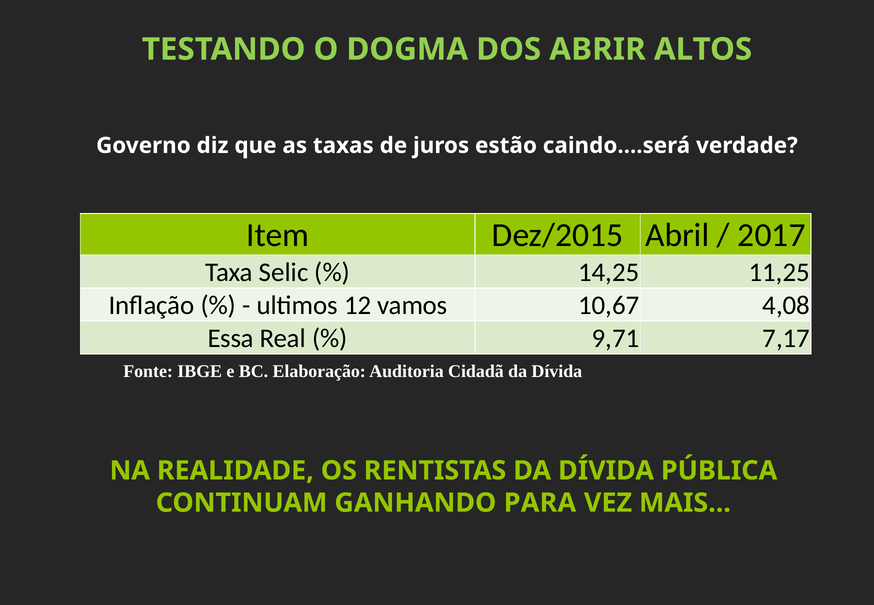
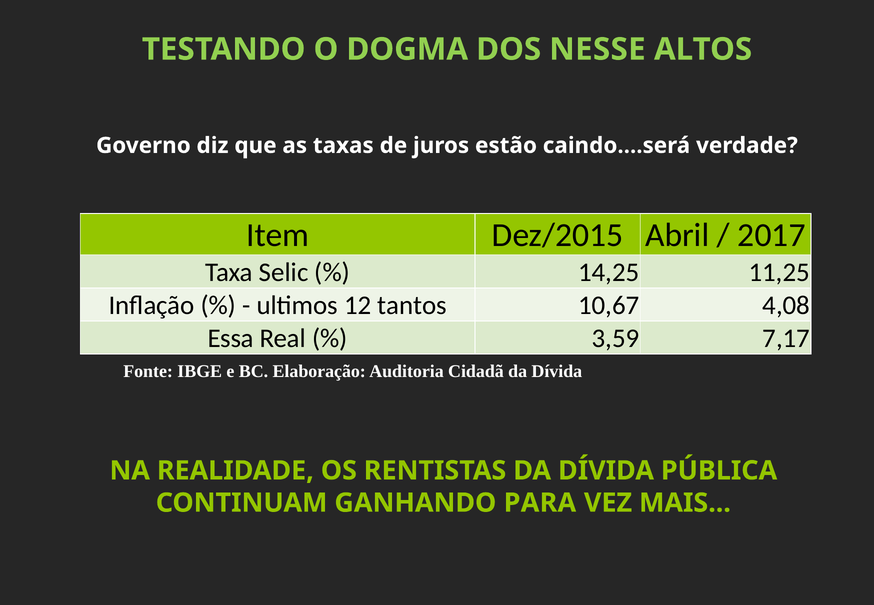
ABRIR: ABRIR -> NESSE (597, 49)
vamos: vamos -> tantos (412, 305)
9,71: 9,71 -> 3,59 (616, 339)
